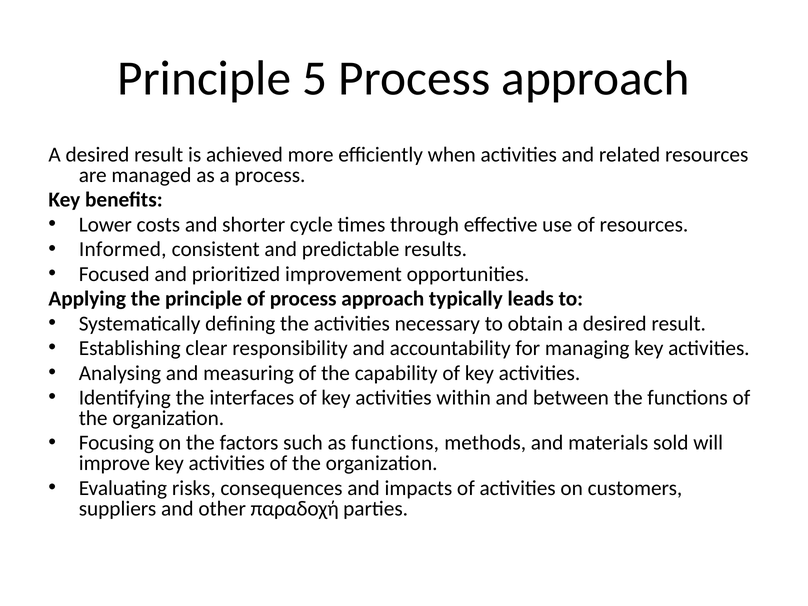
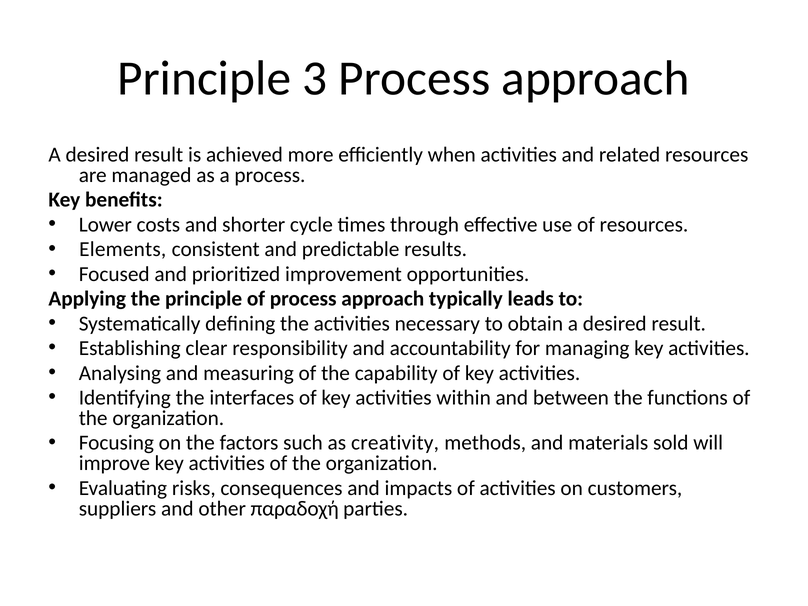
5: 5 -> 3 (315, 78)
Informed: Informed -> Elements (123, 249)
as functions: functions -> creativity (395, 443)
